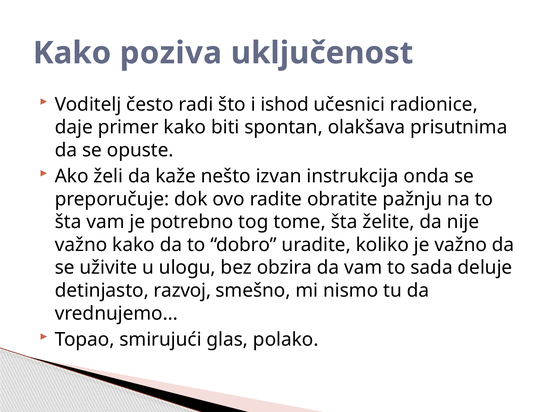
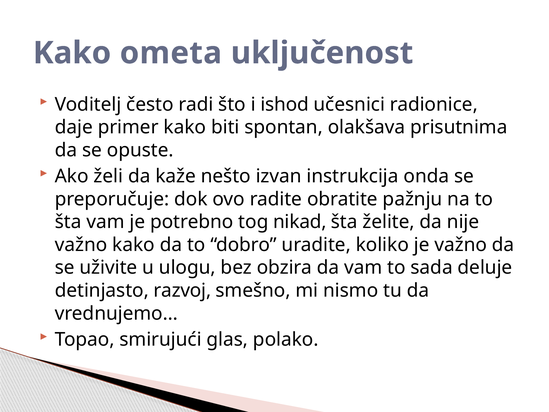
poziva: poziva -> ometa (171, 53)
tome: tome -> nikad (300, 222)
